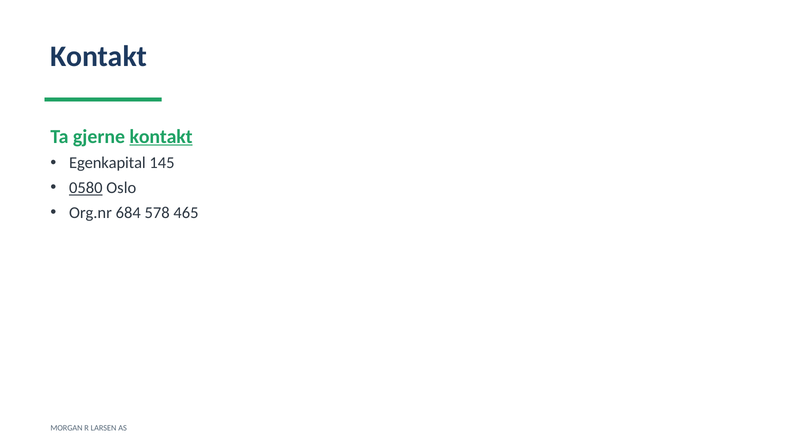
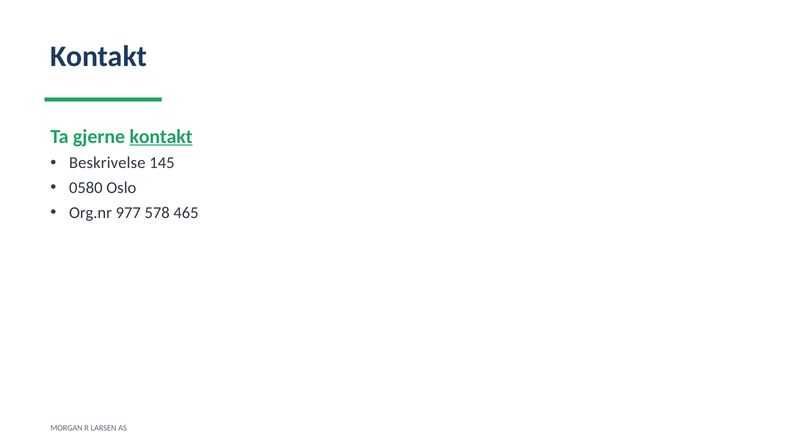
Egenkapital: Egenkapital -> Beskrivelse (107, 163)
0580 underline: present -> none (86, 188)
684: 684 -> 977 (128, 213)
